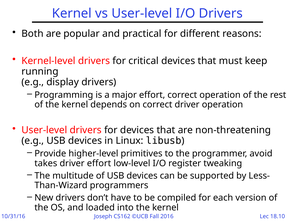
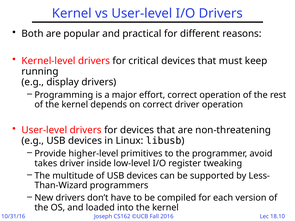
driver effort: effort -> inside (99, 163)
